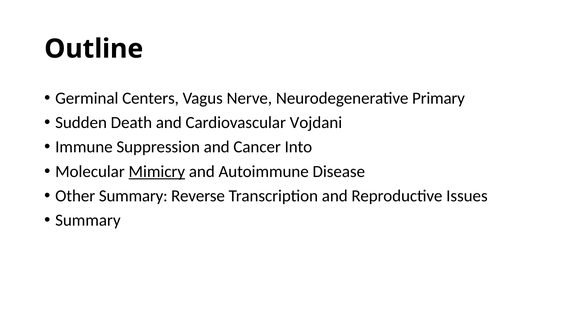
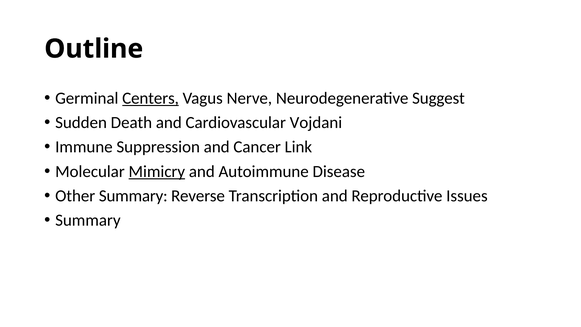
Centers underline: none -> present (151, 98)
Primary: Primary -> Suggest (438, 98)
Into: Into -> Link (298, 147)
